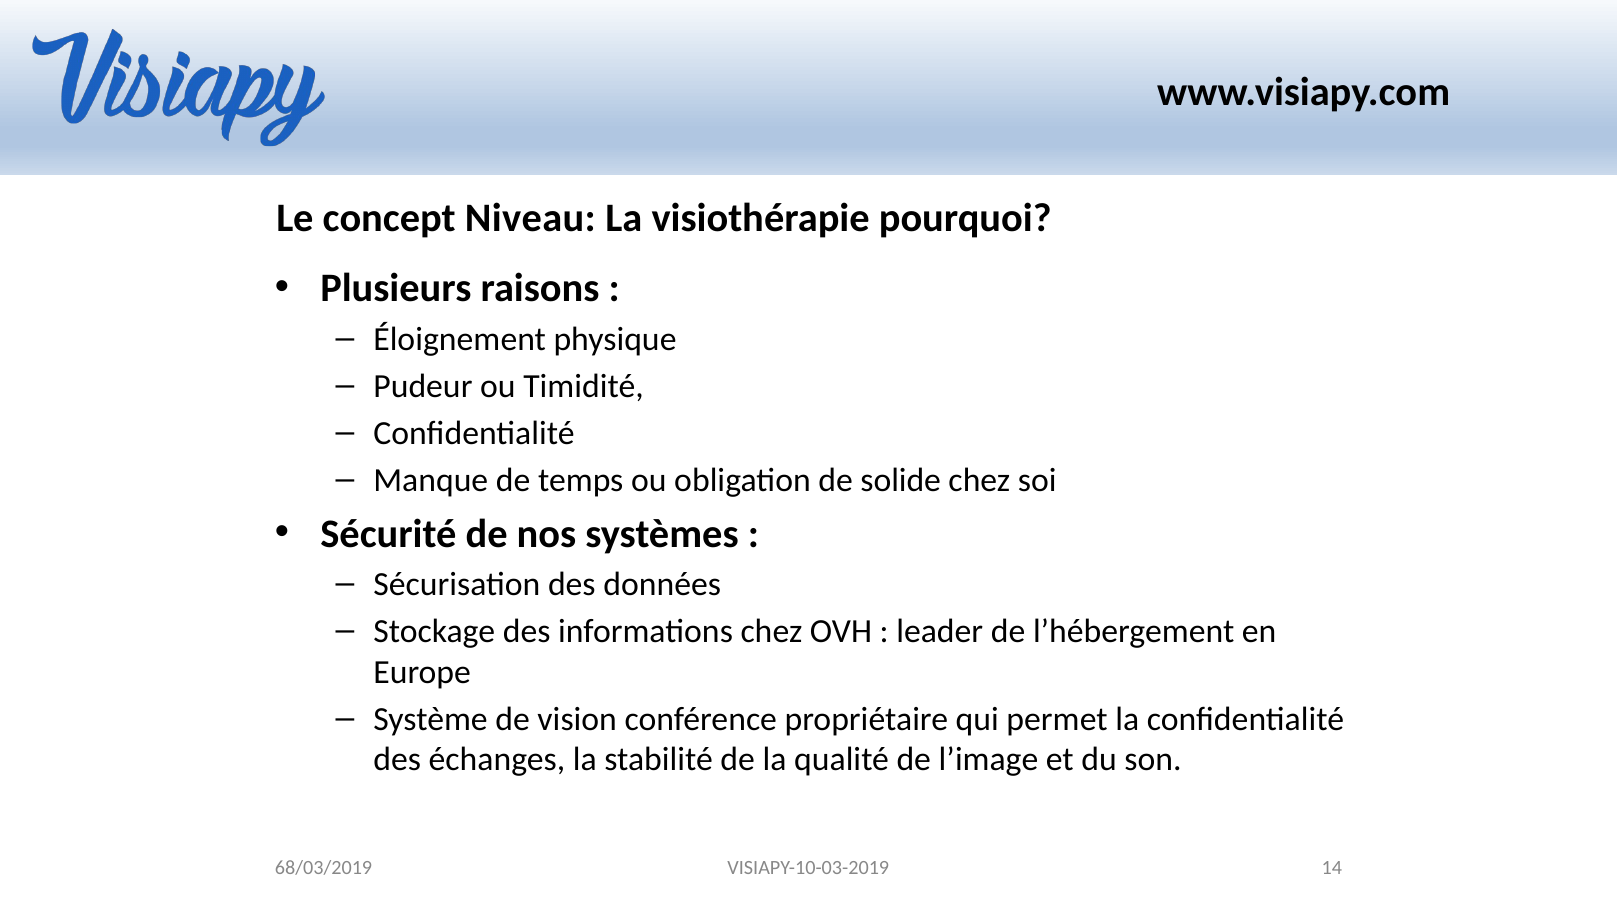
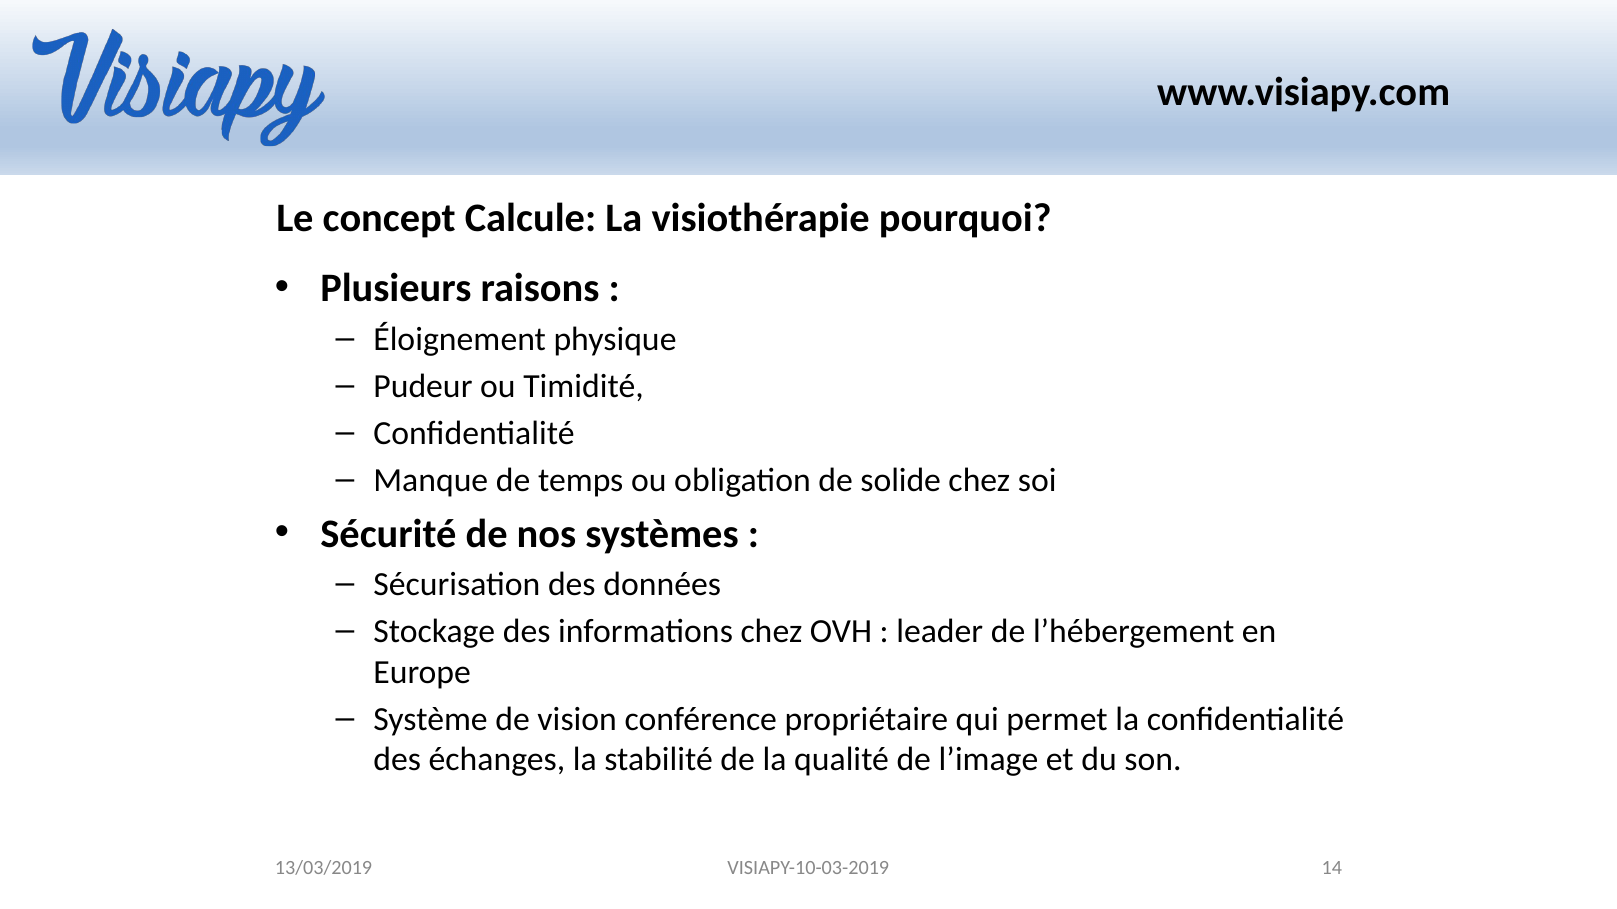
Niveau: Niveau -> Calcule (530, 219)
68/03/2019: 68/03/2019 -> 13/03/2019 (324, 869)
